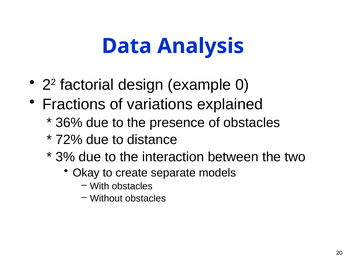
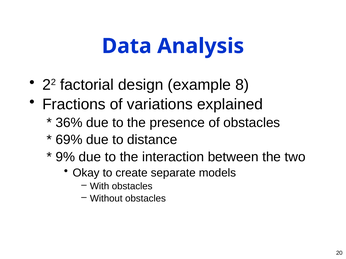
0: 0 -> 8 (242, 85)
72%: 72% -> 69% (69, 140)
3%: 3% -> 9% (65, 157)
